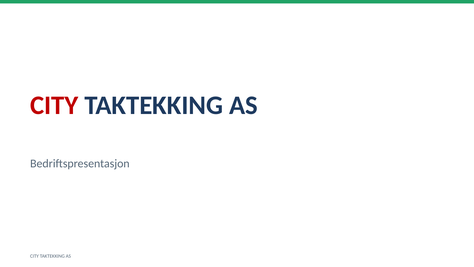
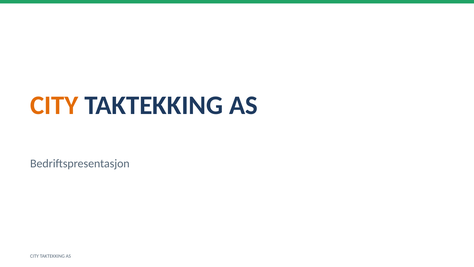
CITY colour: red -> orange (54, 105)
